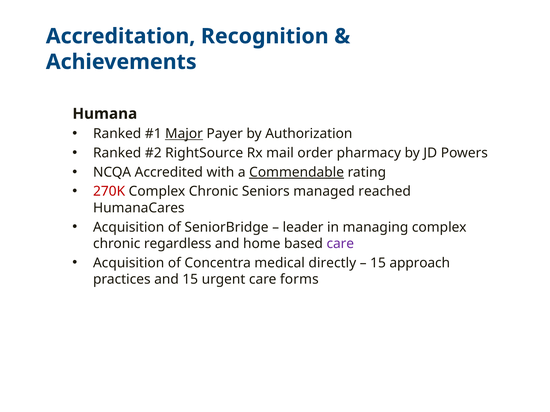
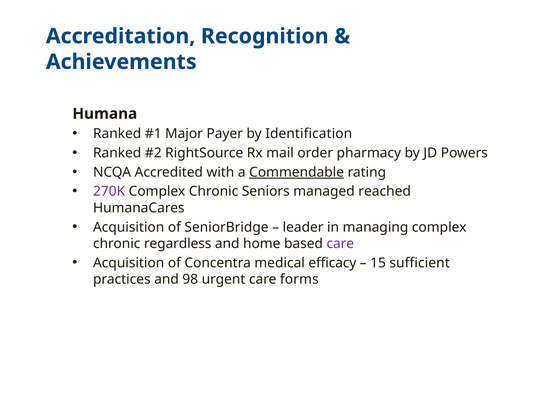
Major underline: present -> none (184, 134)
Authorization: Authorization -> Identification (309, 134)
270K colour: red -> purple (109, 192)
directly: directly -> efficacy (332, 263)
approach: approach -> sufficient (420, 263)
and 15: 15 -> 98 (190, 280)
